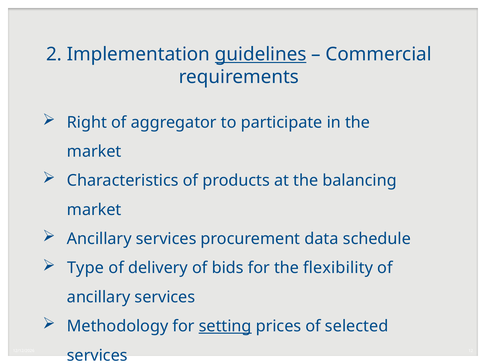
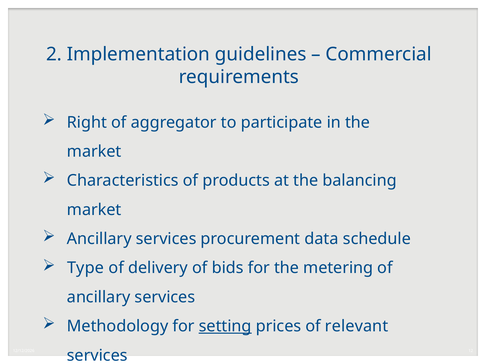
guidelines underline: present -> none (261, 54)
flexibility: flexibility -> metering (338, 268)
selected: selected -> relevant (357, 327)
